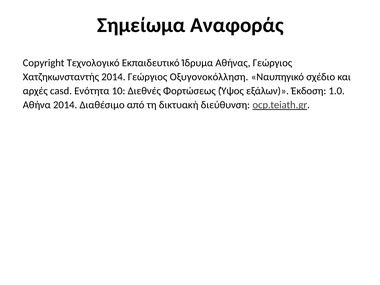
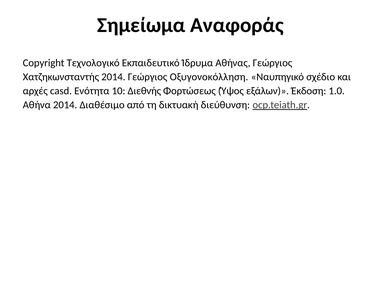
Διεθνές: Διεθνές -> Διεθνής (144, 91)
